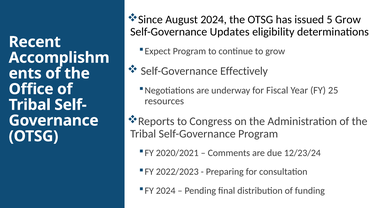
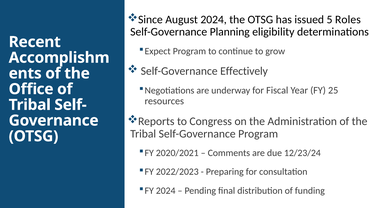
5 Grow: Grow -> Roles (348, 19)
Updates: Updates -> Planning (230, 32)
